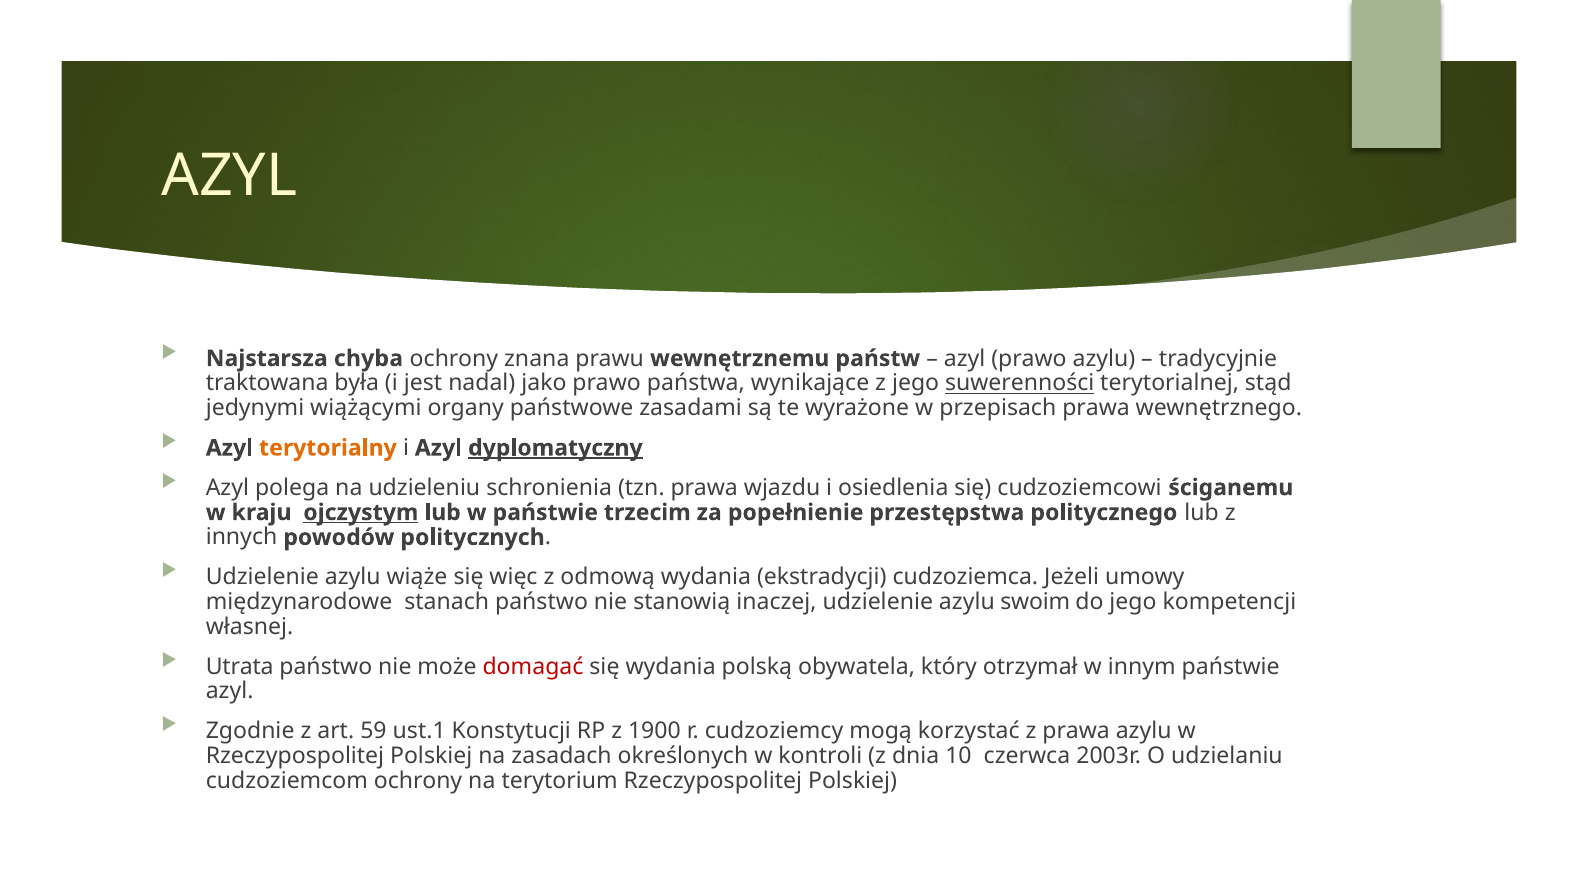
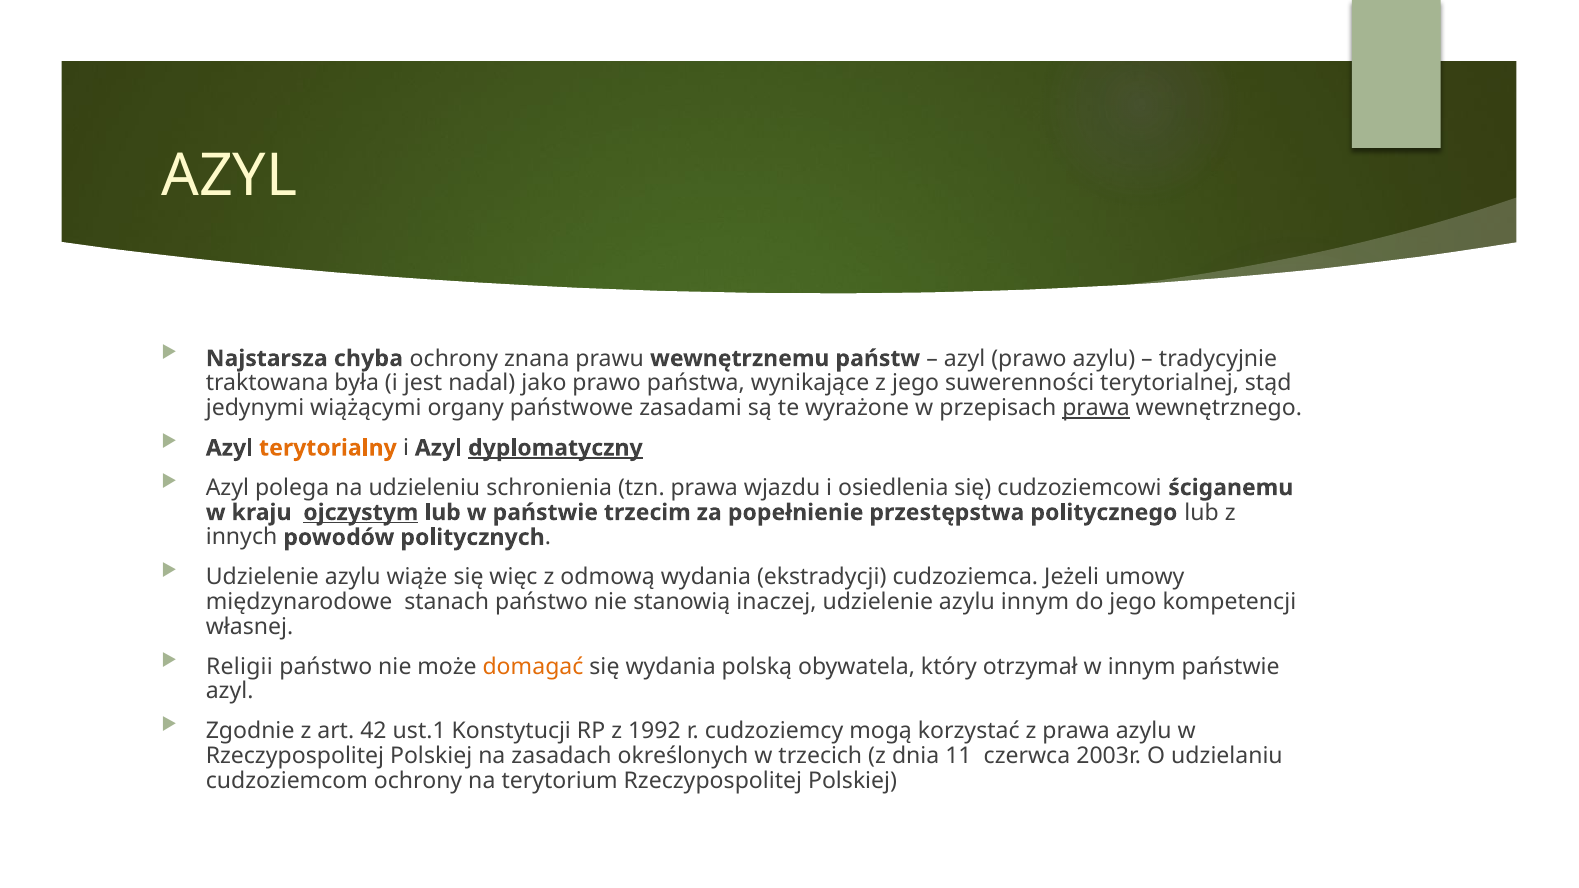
suwerenności underline: present -> none (1020, 383)
prawa underline: none -> present (1096, 408)
azylu swoim: swoim -> innym (1035, 602)
Utrata: Utrata -> Religii (239, 667)
domagać colour: red -> orange (533, 667)
59: 59 -> 42 (373, 731)
1900: 1900 -> 1992 (654, 731)
kontroli: kontroli -> trzecich (820, 756)
10: 10 -> 11 (958, 756)
